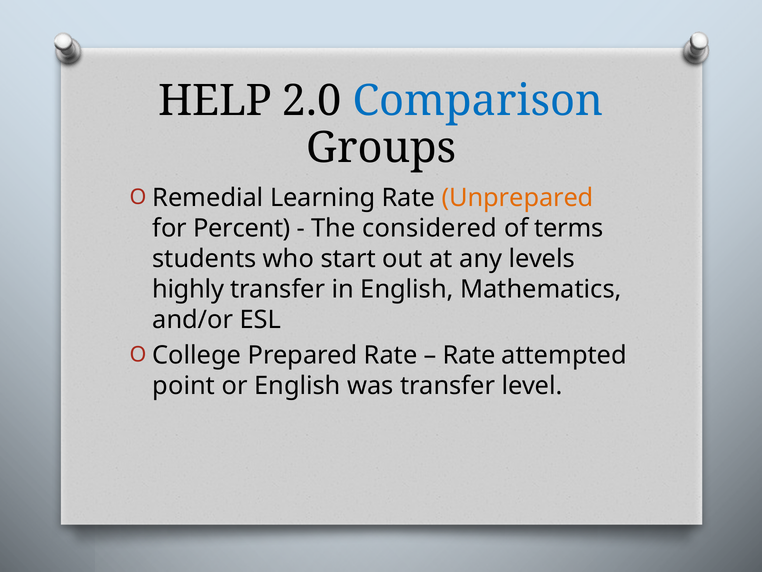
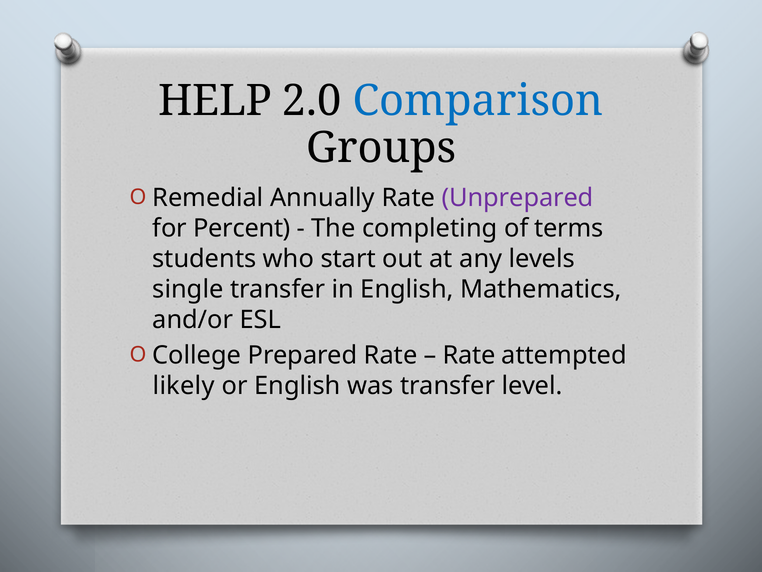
Learning: Learning -> Annually (323, 197)
Unprepared colour: orange -> purple (518, 197)
considered: considered -> completing (430, 228)
highly: highly -> single (188, 289)
point: point -> likely (184, 385)
